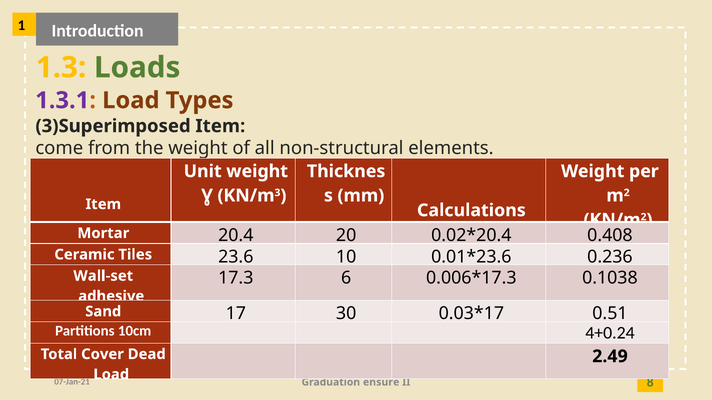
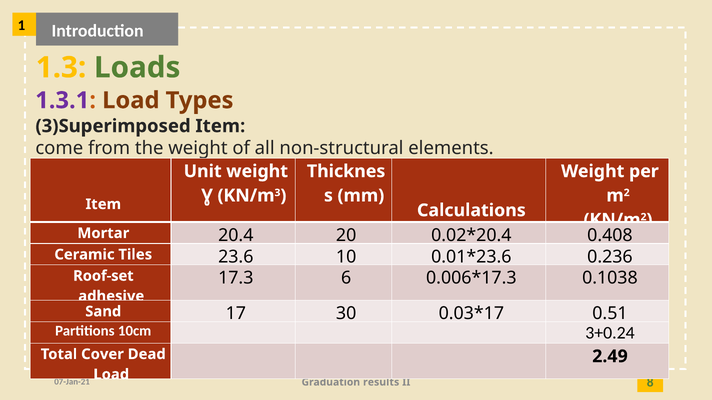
Wall-set: Wall-set -> Roof-set (103, 276)
4+0.24: 4+0.24 -> 3+0.24 (610, 333)
ensure: ensure -> results (381, 383)
